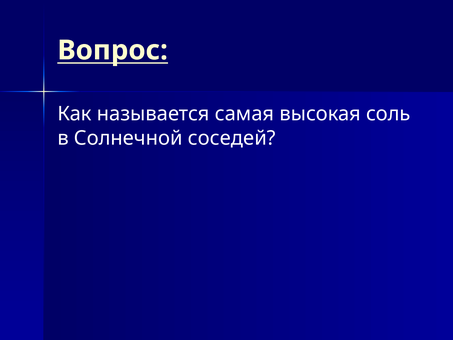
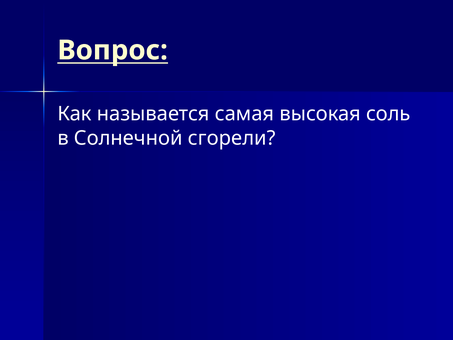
соседей: соседей -> сгорели (232, 138)
